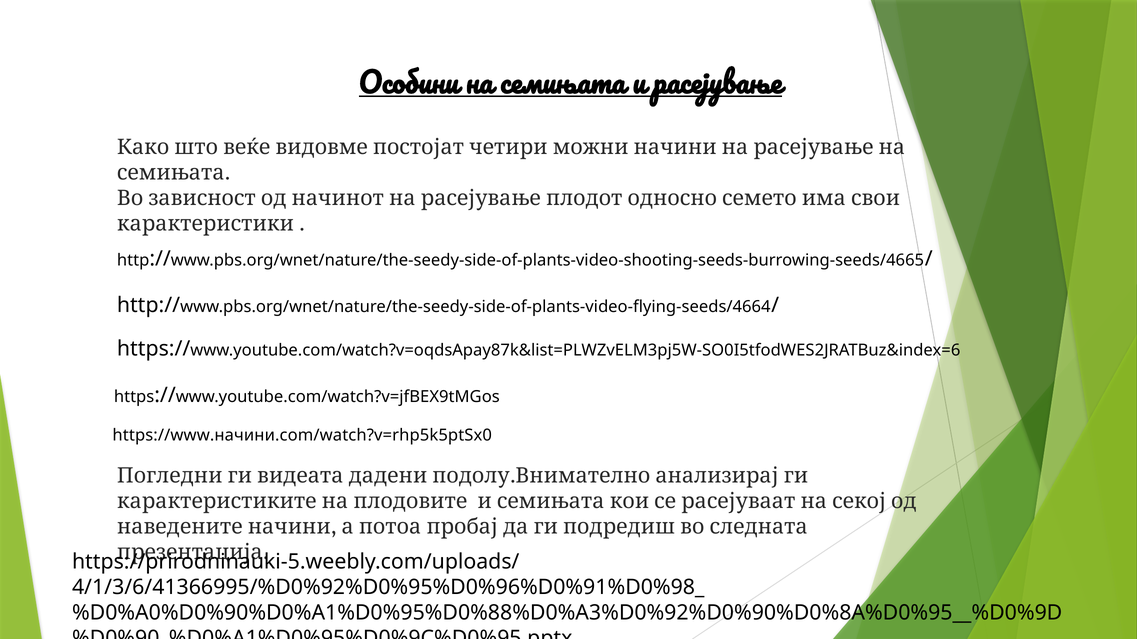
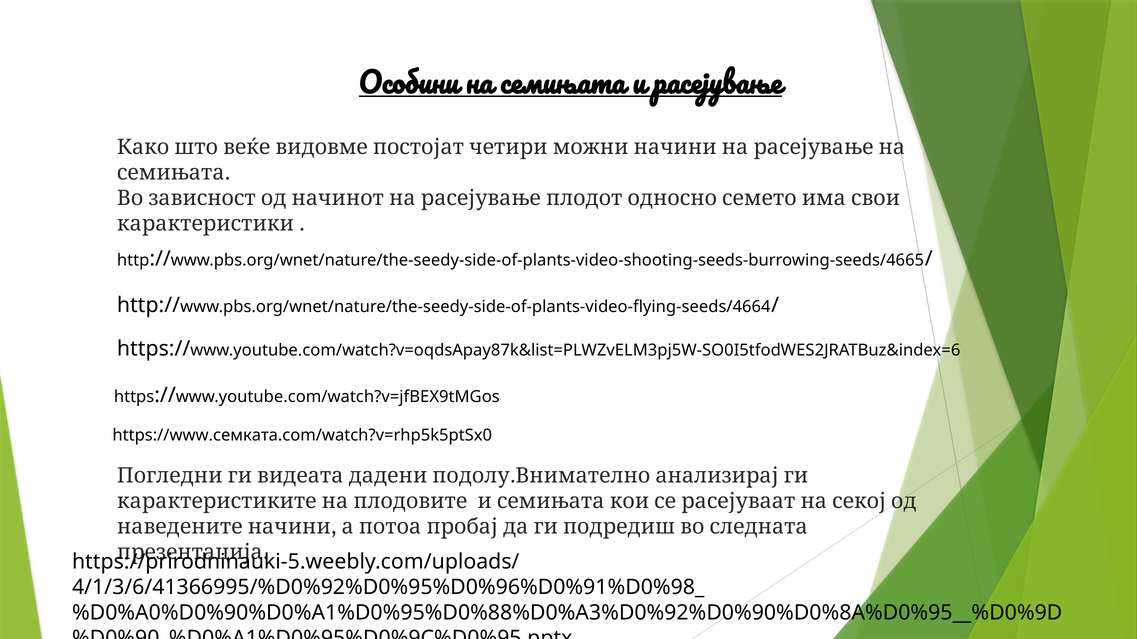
https://www.начини.com/watch?v=rhp5k5ptSx0: https://www.начини.com/watch?v=rhp5k5ptSx0 -> https://www.семката.com/watch?v=rhp5k5ptSx0 (302, 435)
